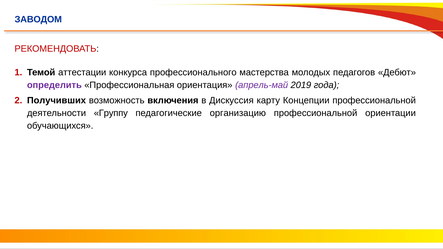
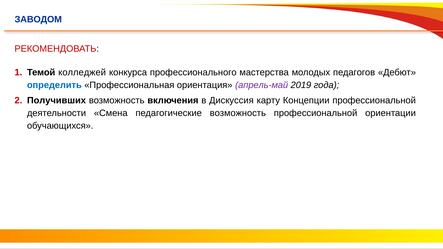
аттестации: аттестации -> колледжей (82, 73)
определить colour: purple -> blue (54, 85)
Группу: Группу -> Смена (111, 113)
педагогические организацию: организацию -> возможность (238, 113)
